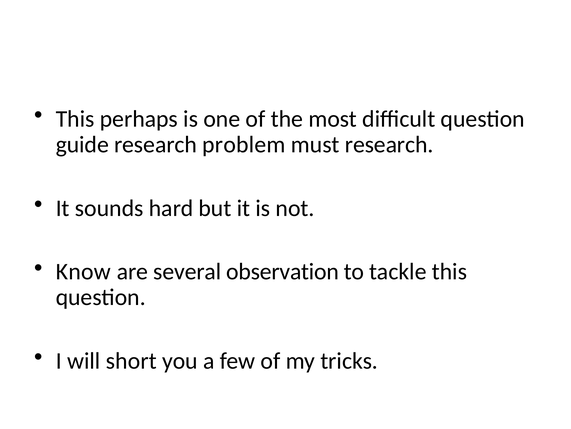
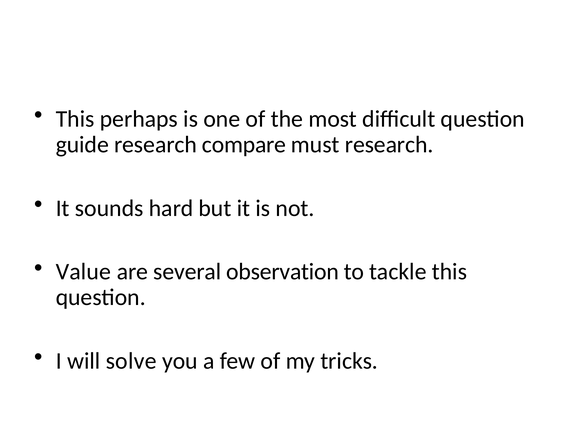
problem: problem -> compare (244, 144)
Know: Know -> Value (83, 271)
short: short -> solve (131, 360)
